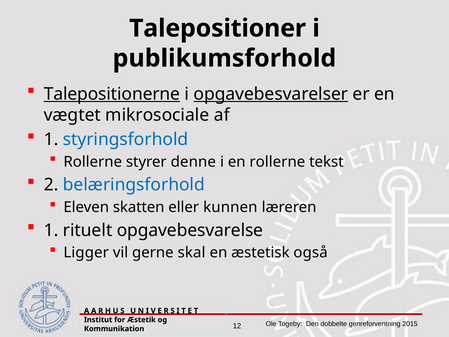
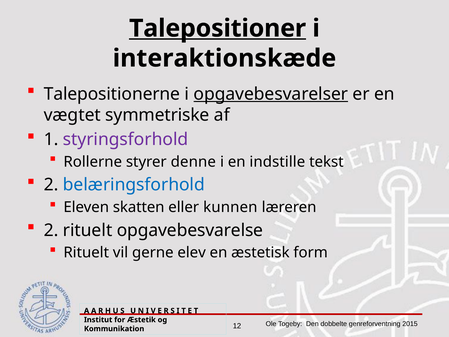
Talepositioner underline: none -> present (218, 28)
publikumsforhold: publikumsforhold -> interaktionskæde (224, 58)
Talepositionerne underline: present -> none (112, 94)
mikrosociale: mikrosociale -> symmetriske (157, 115)
styringsforhold colour: blue -> purple (126, 139)
en rollerne: rollerne -> indstille (277, 162)
1: 1 -> 2 (51, 230)
Ligger: Ligger -> Rituelt (86, 252)
skal: skal -> elev (192, 252)
også: også -> form (311, 252)
